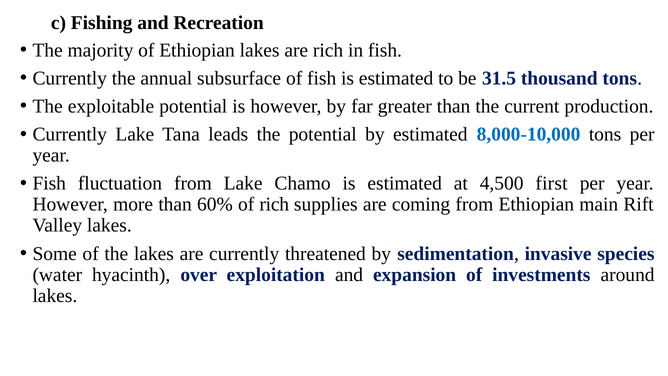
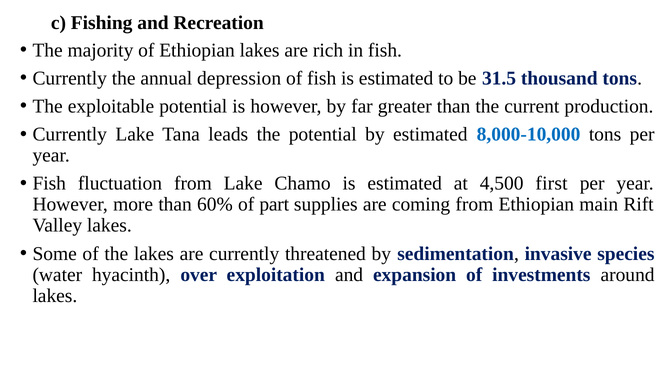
subsurface: subsurface -> depression (239, 78)
of rich: rich -> part (274, 204)
